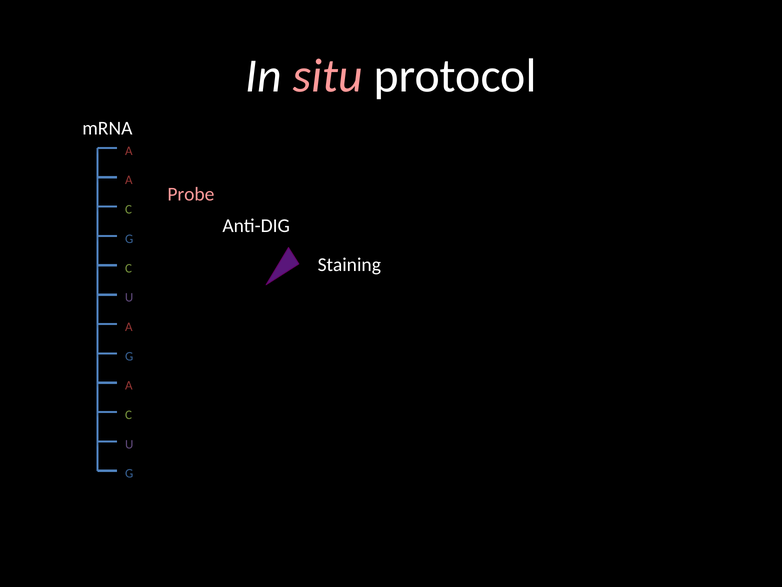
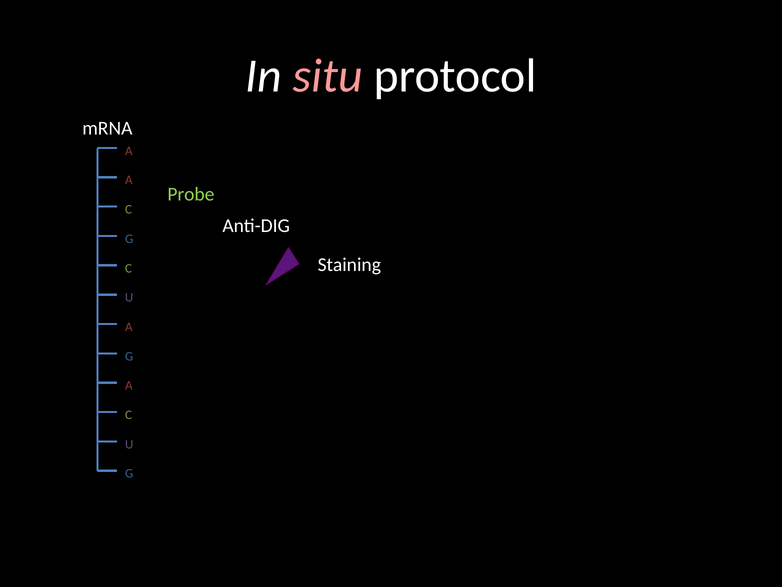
Probe colour: pink -> light green (191, 194)
